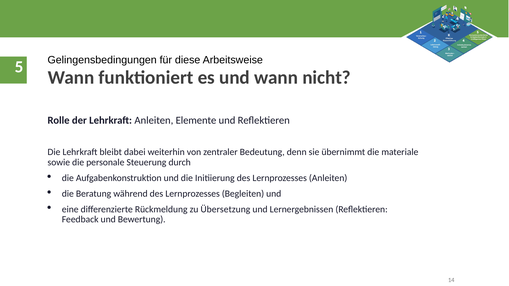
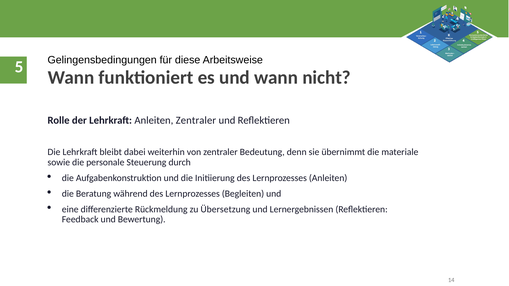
Anleiten Elemente: Elemente -> Zentraler (196, 120)
